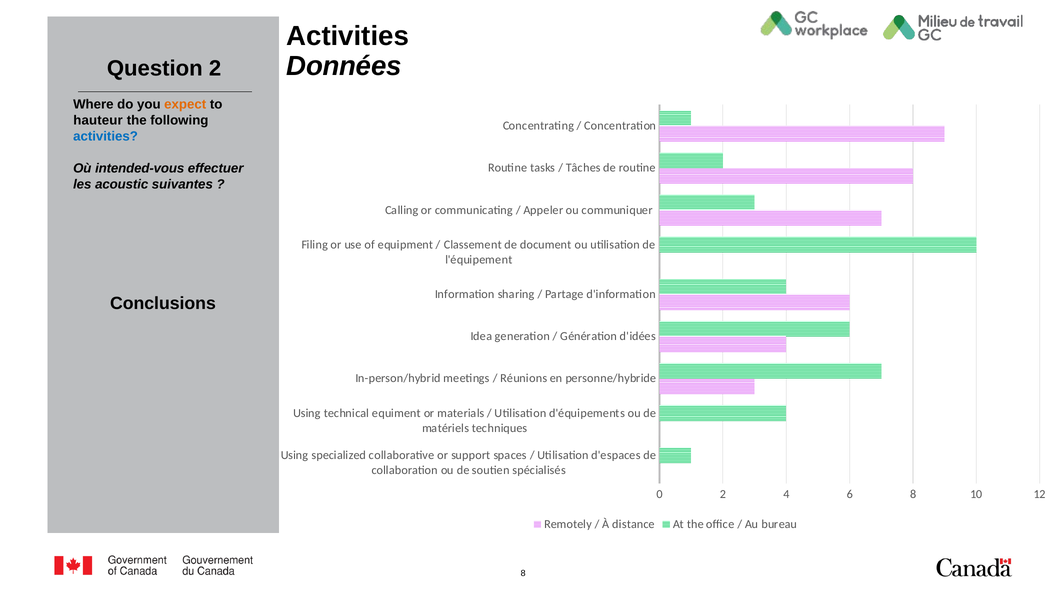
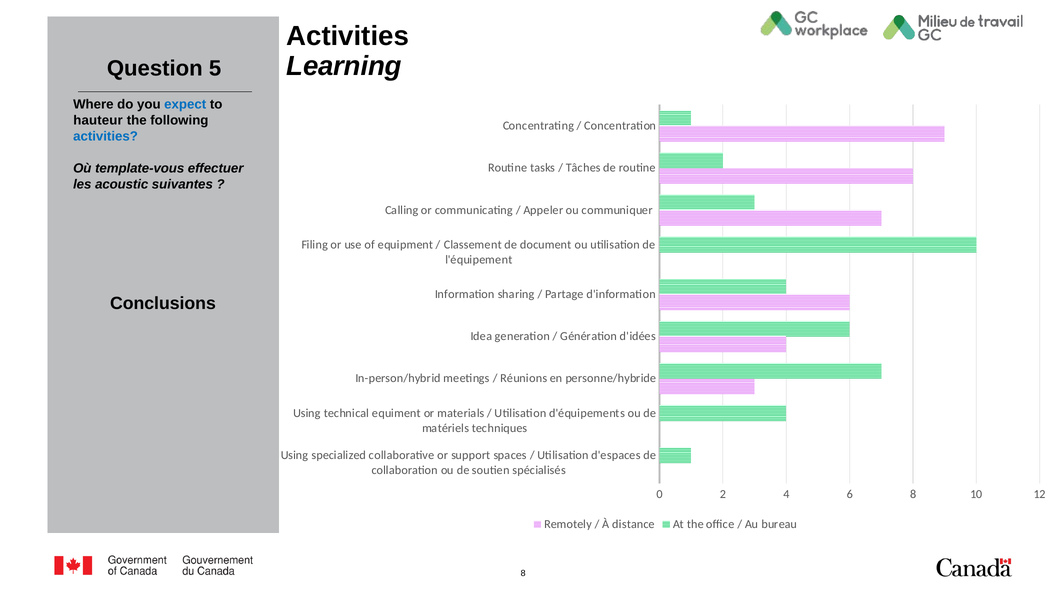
Données: Données -> Learning (344, 66)
Question 2: 2 -> 5 (215, 68)
expect colour: orange -> blue (185, 105)
intended-vous: intended-vous -> template-vous (140, 168)
